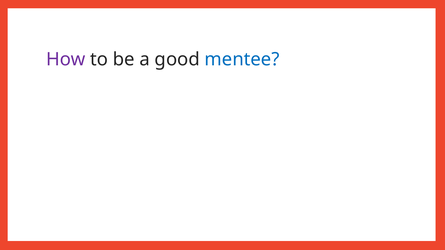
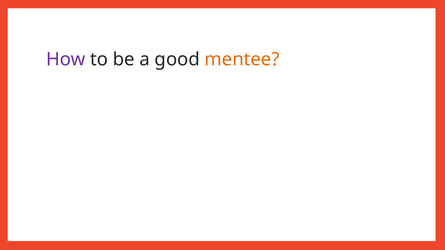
mentee colour: blue -> orange (242, 60)
